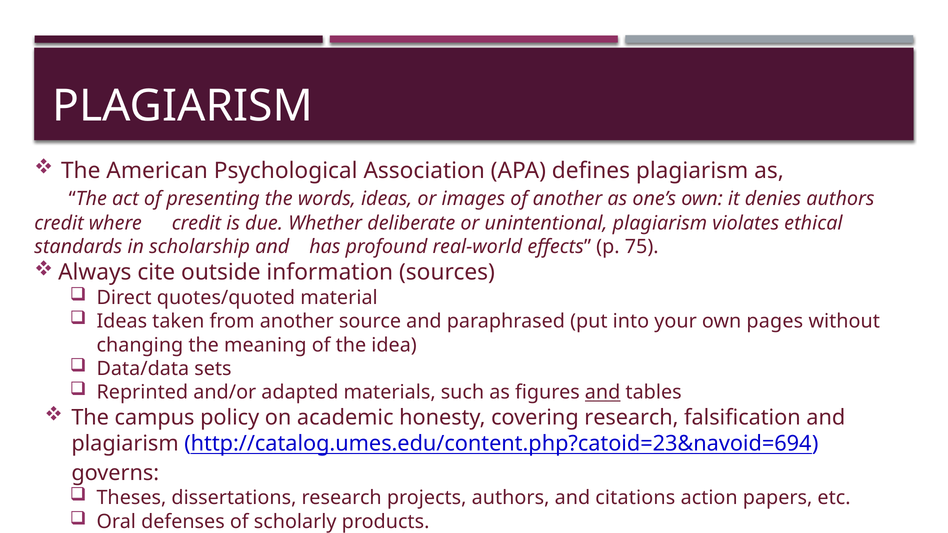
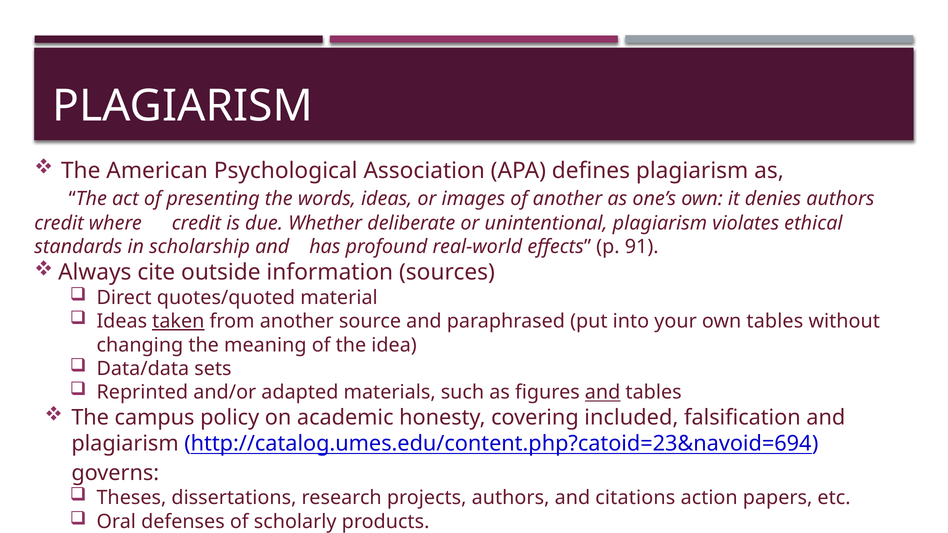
75: 75 -> 91 (642, 247)
taken underline: none -> present (178, 321)
own pages: pages -> tables (775, 321)
covering research: research -> included (631, 418)
